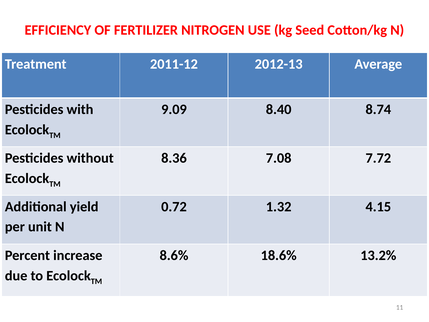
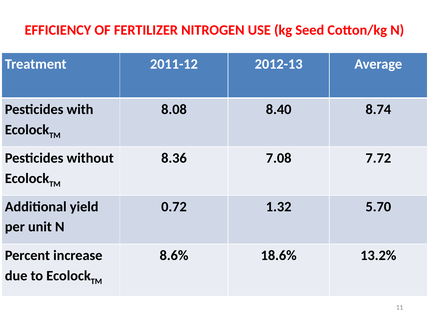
9.09: 9.09 -> 8.08 (174, 109)
4.15: 4.15 -> 5.70 (378, 207)
